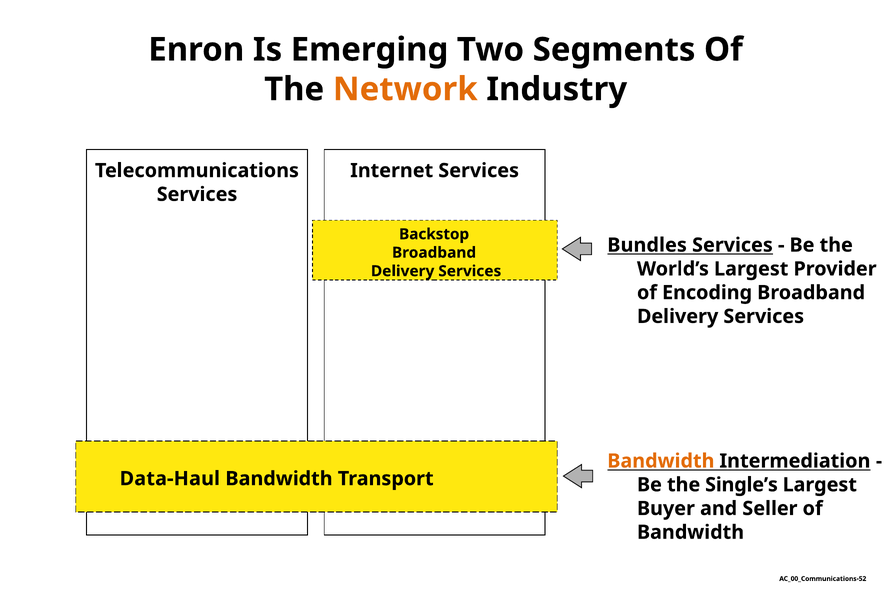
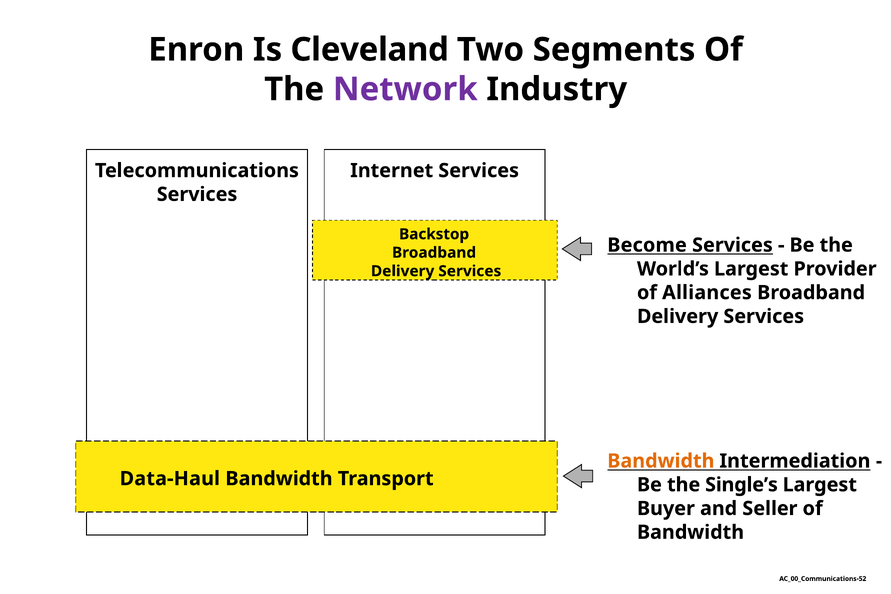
Emerging: Emerging -> Cleveland (370, 50)
Network colour: orange -> purple (405, 89)
Bundles: Bundles -> Become (647, 245)
Encoding: Encoding -> Alliances (707, 293)
